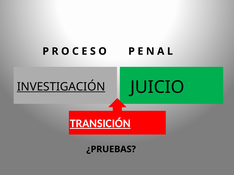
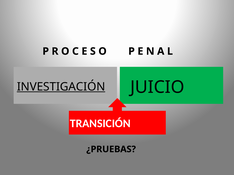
TRANSICIÓN underline: present -> none (100, 124)
